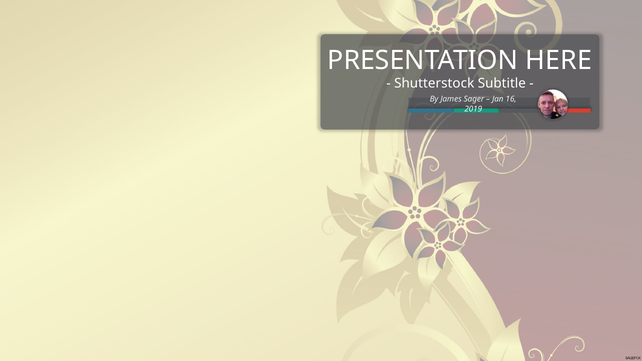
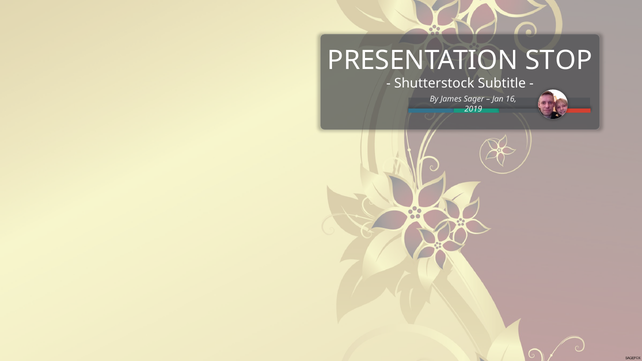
HERE: HERE -> STOP (559, 60)
